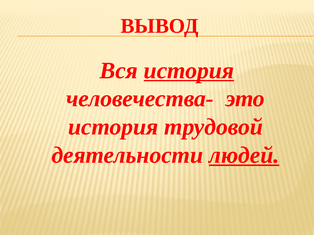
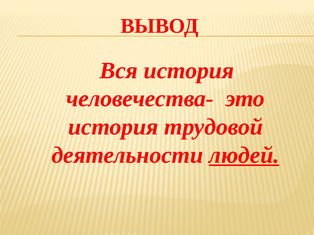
история underline: present -> none (189, 71)
